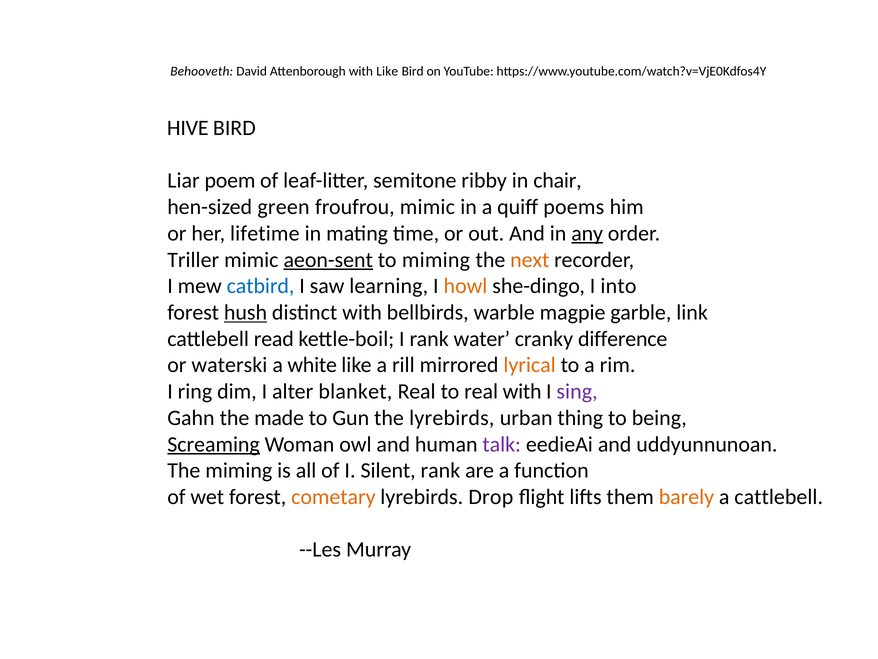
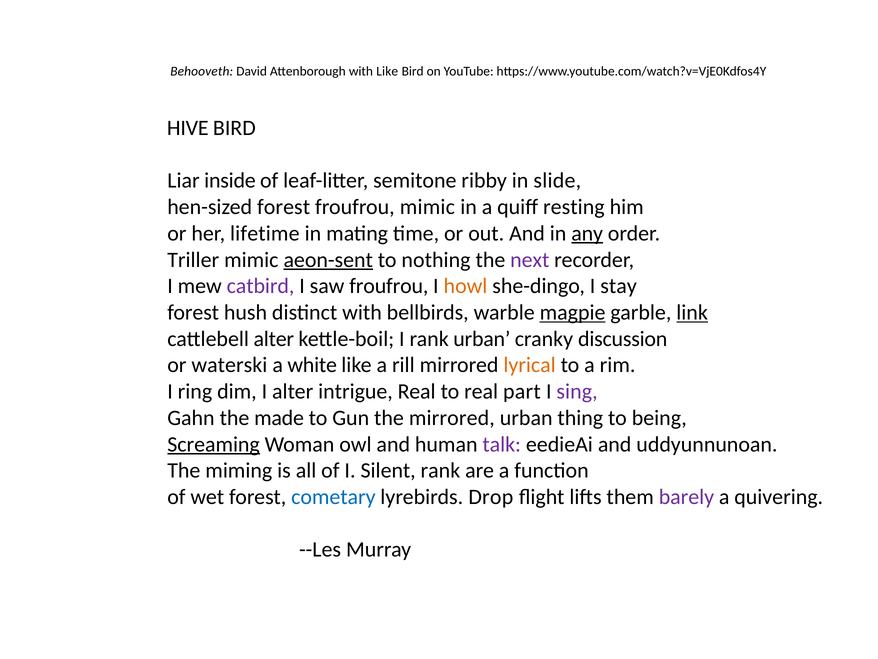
poem: poem -> inside (230, 181)
chair: chair -> slide (557, 181)
hen-sized green: green -> forest (284, 207)
poems: poems -> resting (574, 207)
to miming: miming -> nothing (436, 260)
next colour: orange -> purple (530, 260)
catbird colour: blue -> purple (261, 286)
saw learning: learning -> froufrou (389, 286)
into: into -> stay (619, 286)
hush underline: present -> none (246, 312)
magpie underline: none -> present (573, 312)
link underline: none -> present (692, 312)
cattlebell read: read -> alter (274, 339)
rank water: water -> urban (482, 339)
difference: difference -> discussion (623, 339)
blanket: blanket -> intrigue (356, 391)
real with: with -> part (522, 391)
the lyrebirds: lyrebirds -> mirrored (452, 418)
cometary colour: orange -> blue (333, 497)
barely colour: orange -> purple (686, 497)
a cattlebell: cattlebell -> quivering (779, 497)
